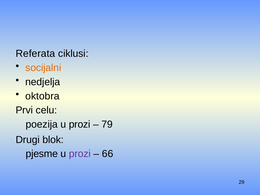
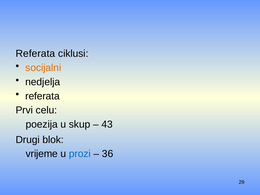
oktobra: oktobra -> referata (42, 96)
poezija u prozi: prozi -> skup (80, 124)
79: 79 -> 43 (107, 124)
pjesme: pjesme -> vrijeme (42, 154)
prozi colour: purple -> blue (80, 154)
66: 66 -> 36 (108, 154)
